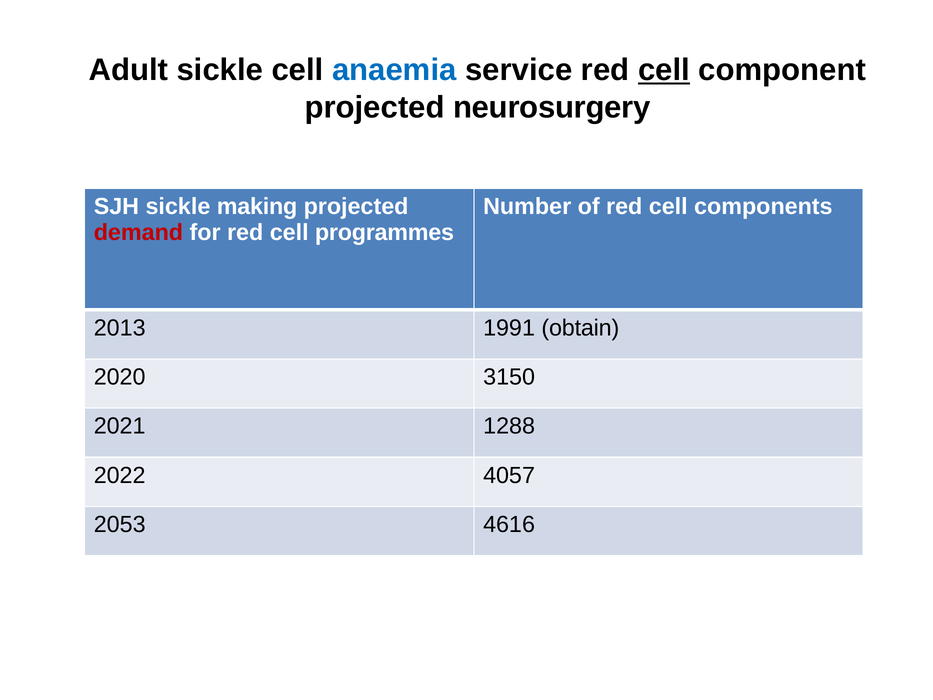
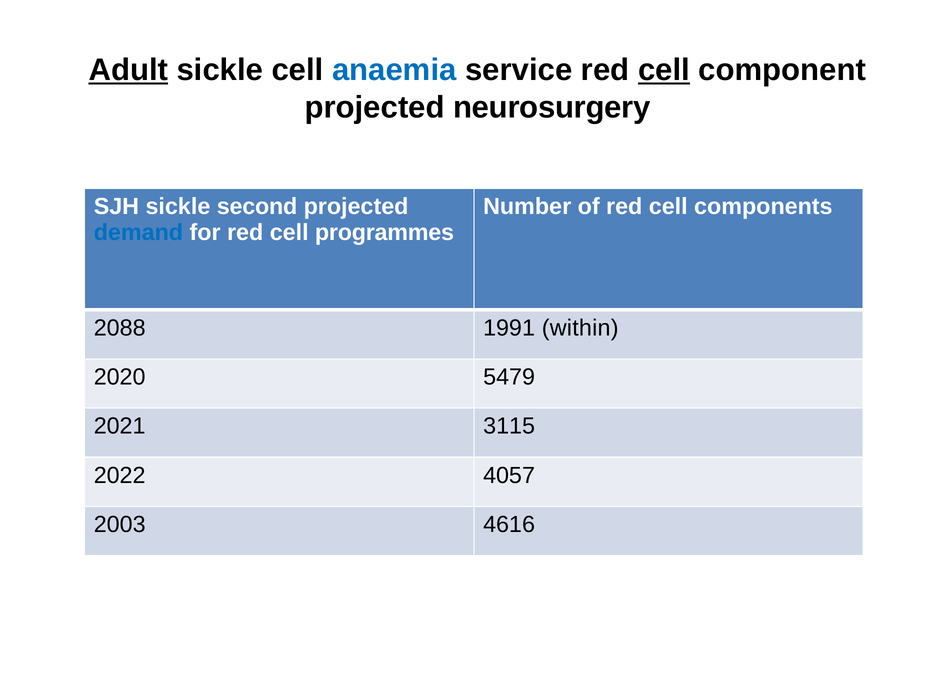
Adult underline: none -> present (128, 70)
making: making -> second (257, 206)
demand colour: red -> blue (138, 232)
2013: 2013 -> 2088 (120, 328)
obtain: obtain -> within (580, 328)
3150: 3150 -> 5479 (509, 377)
1288: 1288 -> 3115 (509, 426)
2053: 2053 -> 2003 (120, 524)
